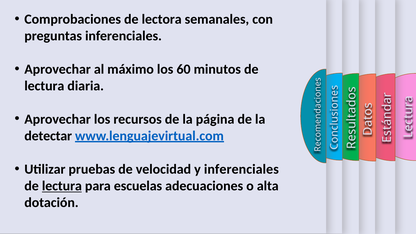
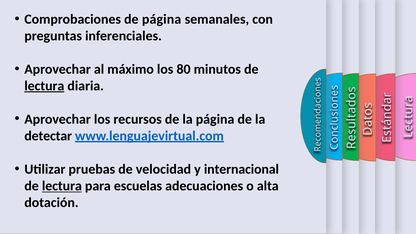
de lectora: lectora -> página (162, 19)
60: 60 -> 80 (184, 69)
lectura underline: none -> present (44, 86)
y inferenciales: inferenciales -> internacional (241, 169)
